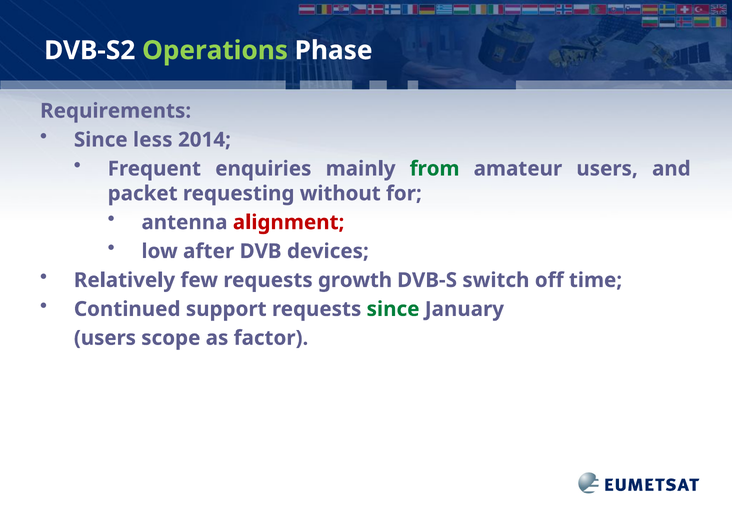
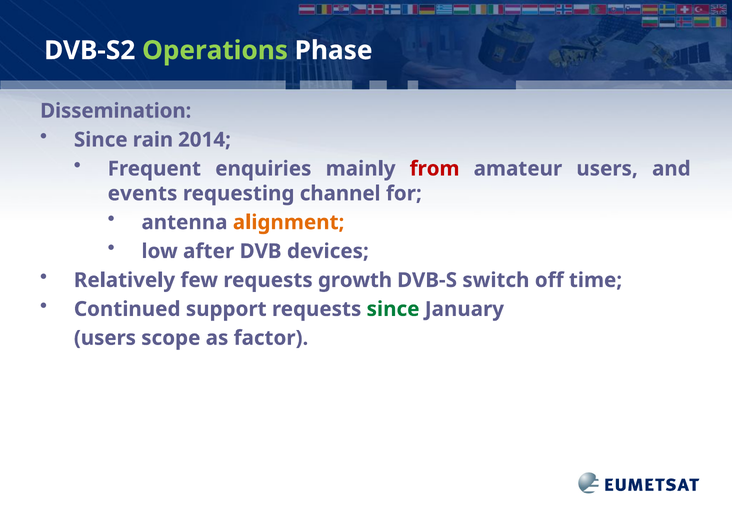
Requirements: Requirements -> Dissemination (116, 111)
less: less -> rain (153, 140)
from colour: green -> red (435, 169)
packet: packet -> events (143, 193)
without: without -> channel (340, 193)
alignment colour: red -> orange (289, 222)
